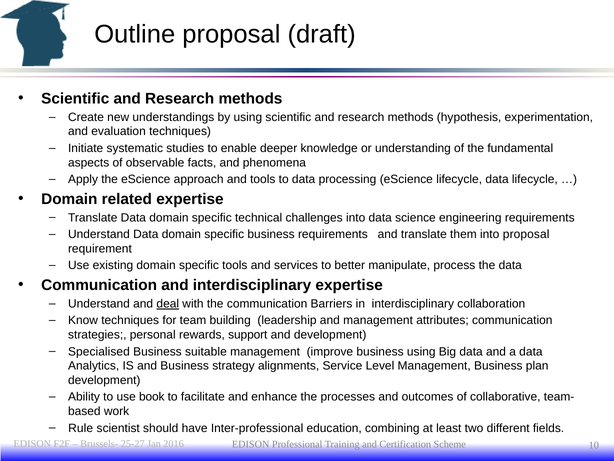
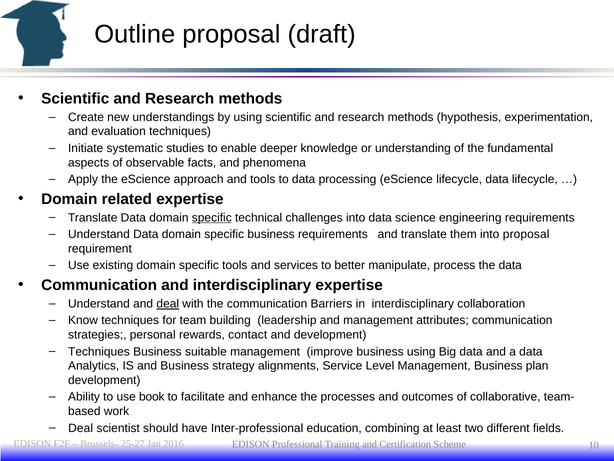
specific underline: none -> present (212, 217)
support: support -> contact (248, 334)
Specialised: Specialised -> Techniques (99, 351)
Rule: Rule -> Deal (81, 428)
